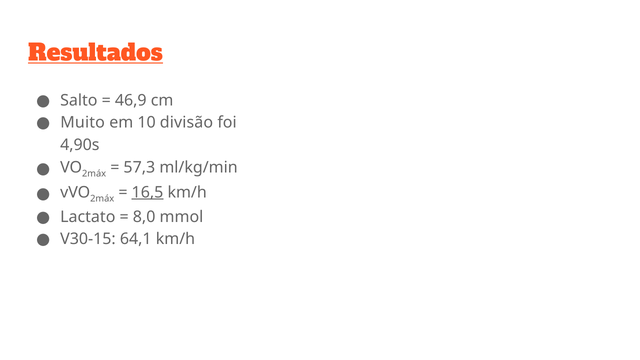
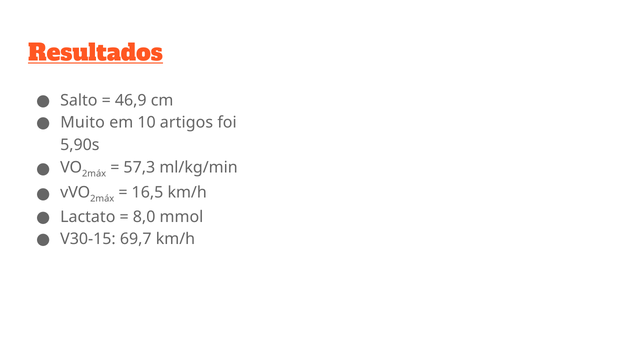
divisão: divisão -> artigos (186, 123)
4,90s: 4,90s -> 5,90s (80, 145)
16,5 underline: present -> none (147, 192)
64,1: 64,1 -> 69,7 (136, 239)
